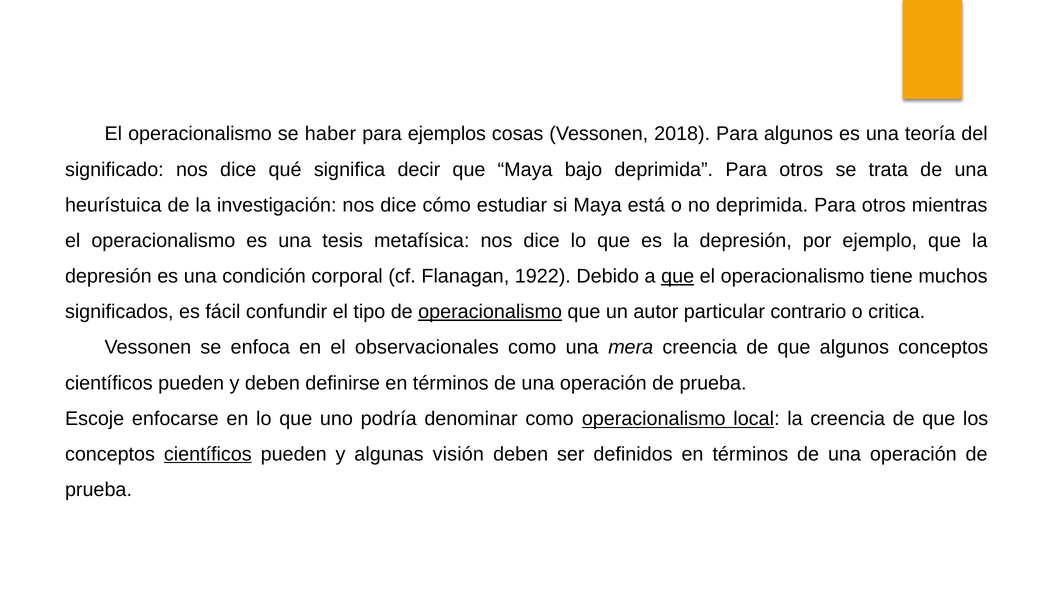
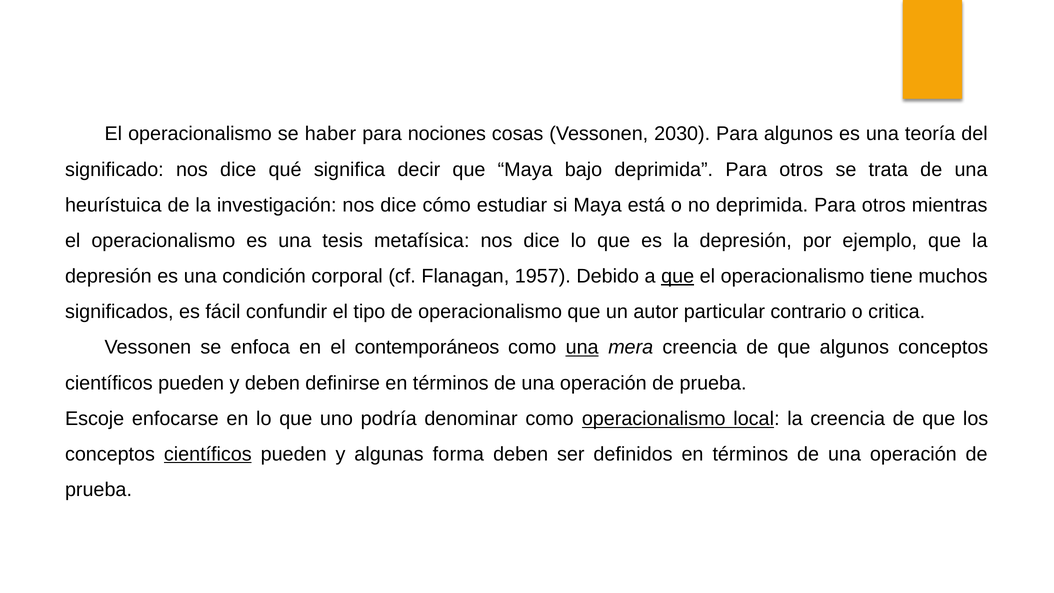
ejemplos: ejemplos -> nociones (447, 134)
2018: 2018 -> 2030 (682, 134)
1922: 1922 -> 1957 (543, 276)
operacionalismo underline: present -> none (490, 312)
observacionales: observacionales -> contemporáneos (427, 347)
una underline: none -> present (582, 347)
visión: visión -> forma (458, 454)
